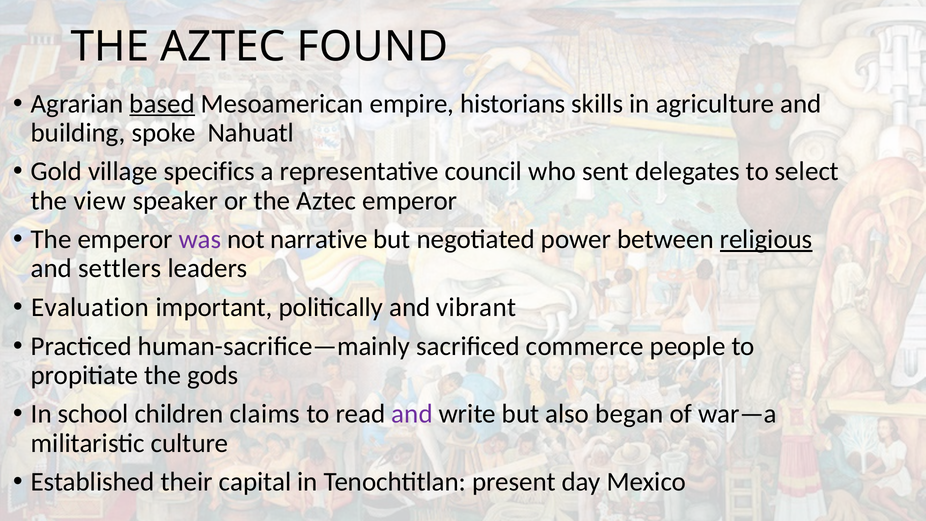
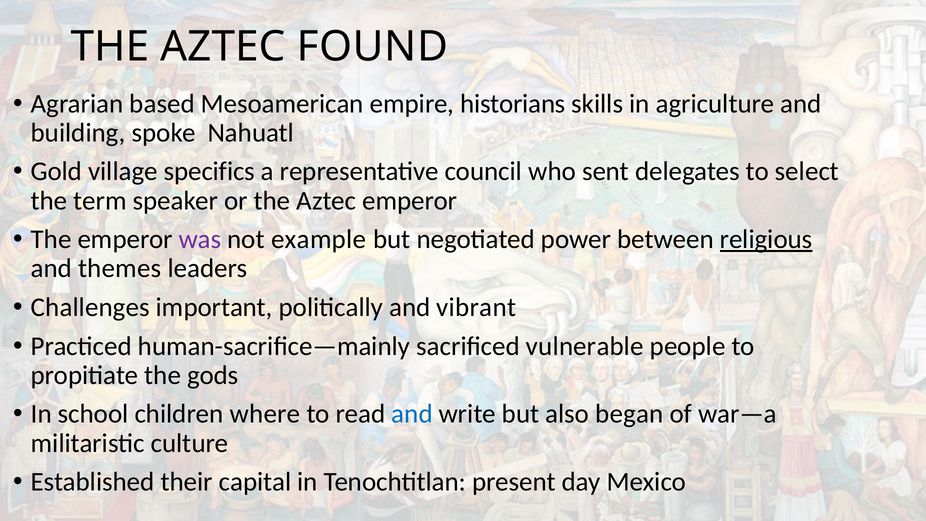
based underline: present -> none (162, 104)
view: view -> term (100, 201)
narrative: narrative -> example (319, 239)
settlers: settlers -> themes (120, 268)
Evaluation: Evaluation -> Challenges (90, 307)
commerce: commerce -> vulnerable (585, 346)
claims: claims -> where (265, 414)
and colour: purple -> blue (412, 414)
